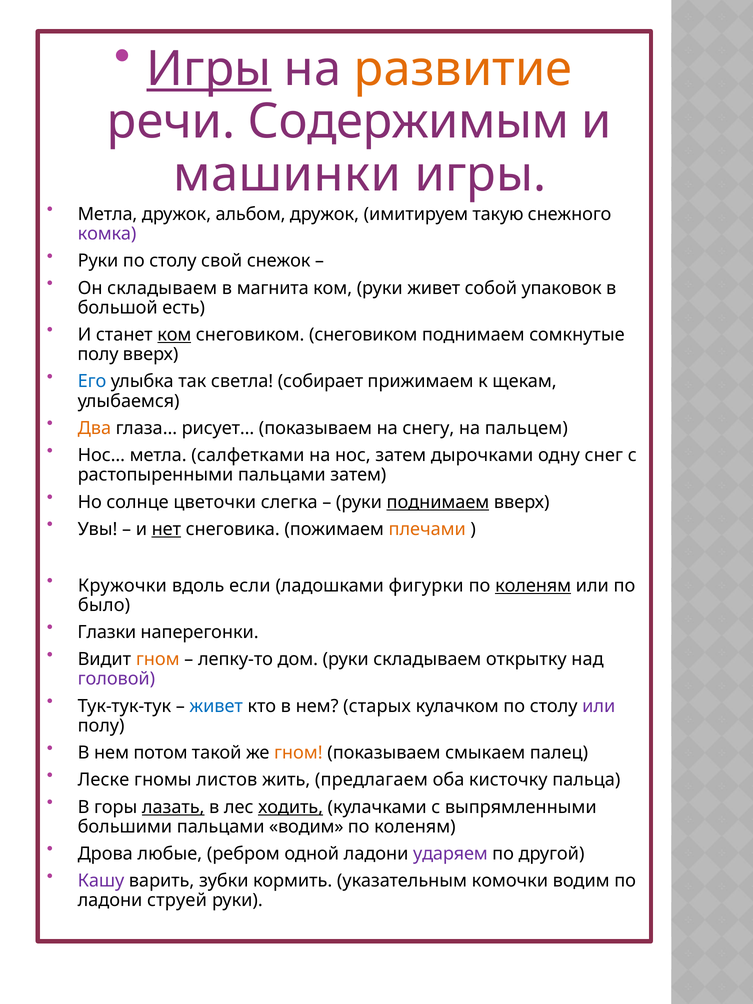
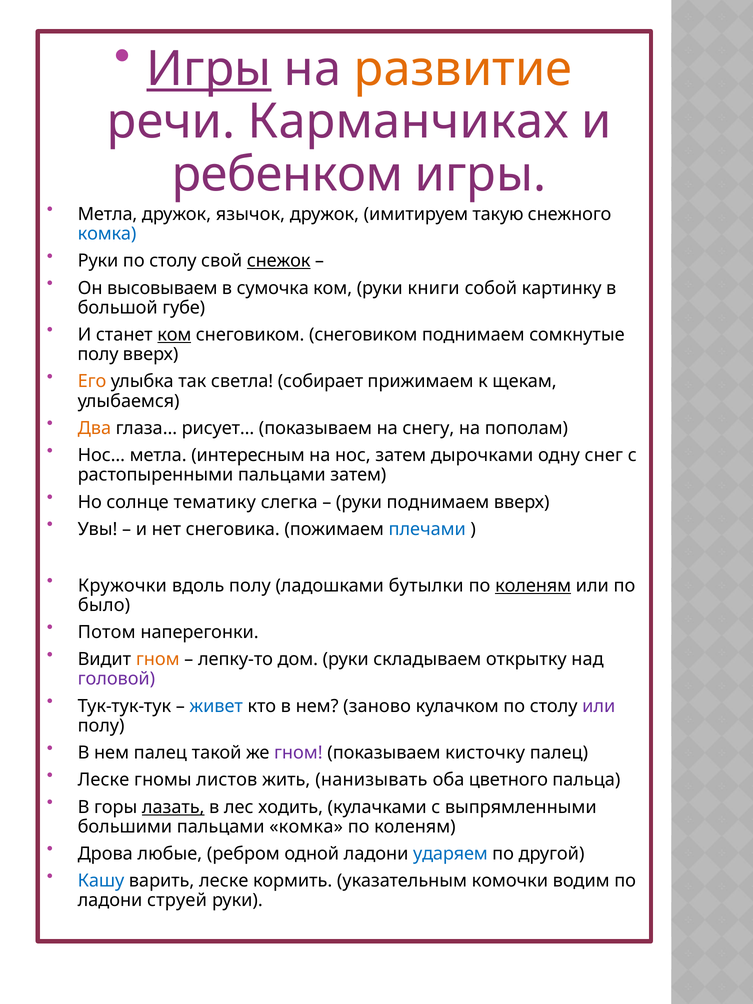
Содержимым: Содержимым -> Карманчиках (408, 122)
машинки: машинки -> ребенком (287, 174)
альбом: альбом -> язычок (250, 214)
комка colour: purple -> blue (107, 234)
снежок underline: none -> present (279, 261)
Он складываем: складываем -> высовываем (162, 288)
магнита: магнита -> сумочка (273, 288)
руки живет: живет -> книги (434, 288)
упаковок: упаковок -> картинку (562, 288)
есть: есть -> губе (184, 308)
Его colour: blue -> orange (92, 381)
пальцем: пальцем -> пополам (526, 428)
салфетками: салфетками -> интересным (248, 455)
цветочки: цветочки -> тематику (215, 502)
поднимаем underline: present -> none (438, 502)
нет underline: present -> none (166, 529)
плечами colour: orange -> blue (427, 529)
вдоль если: если -> полу (250, 586)
фигурки: фигурки -> бутылки (426, 586)
Глазки: Глазки -> Потом (107, 632)
старых: старых -> заново (377, 706)
нем потом: потом -> палец (160, 753)
гном colour: orange -> purple (298, 753)
смыкаем: смыкаем -> кисточку (485, 753)
предлагаем: предлагаем -> нанизывать (371, 780)
кисточку: кисточку -> цветного (508, 780)
ходить underline: present -> none (291, 807)
пальцами водим: водим -> комка (306, 827)
ударяем colour: purple -> blue (450, 854)
Кашу colour: purple -> blue (101, 881)
варить зубки: зубки -> леске (224, 881)
